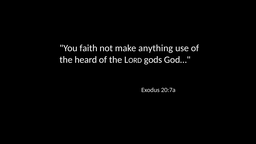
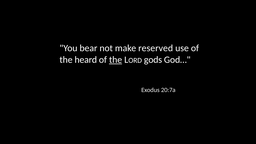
faith: faith -> bear (88, 48)
anything: anything -> reserved (156, 48)
the underline: none -> present (116, 60)
